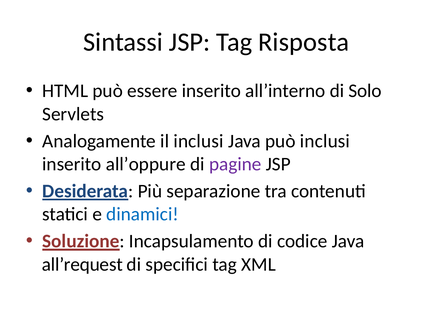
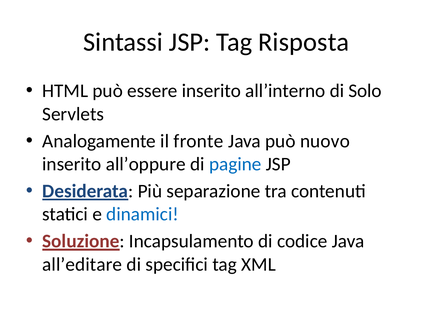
il inclusi: inclusi -> fronte (199, 141)
può inclusi: inclusi -> nuovo (325, 141)
pagine colour: purple -> blue (235, 164)
all’request: all’request -> all’editare (82, 264)
